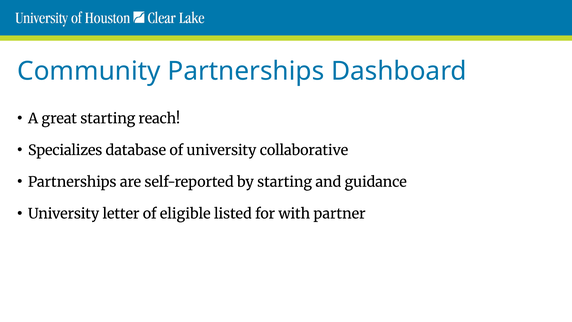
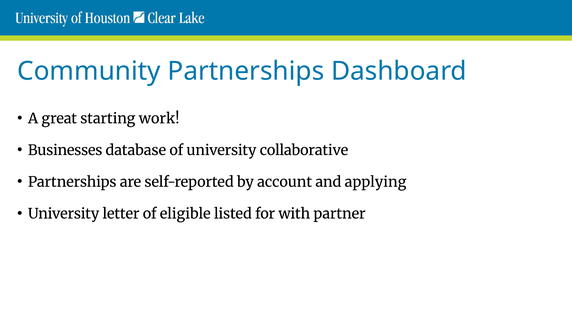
reach: reach -> work (159, 119)
Specializes: Specializes -> Businesses (65, 150)
by starting: starting -> account (285, 182)
guidance: guidance -> applying (376, 182)
